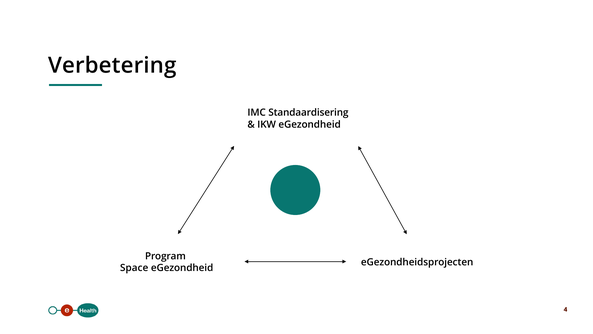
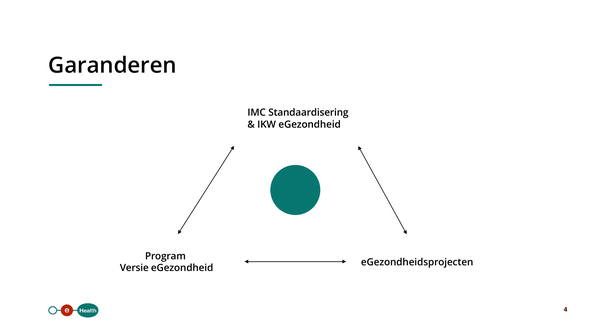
Verbetering: Verbetering -> Garanderen (112, 66)
Space: Space -> Versie (134, 268)
